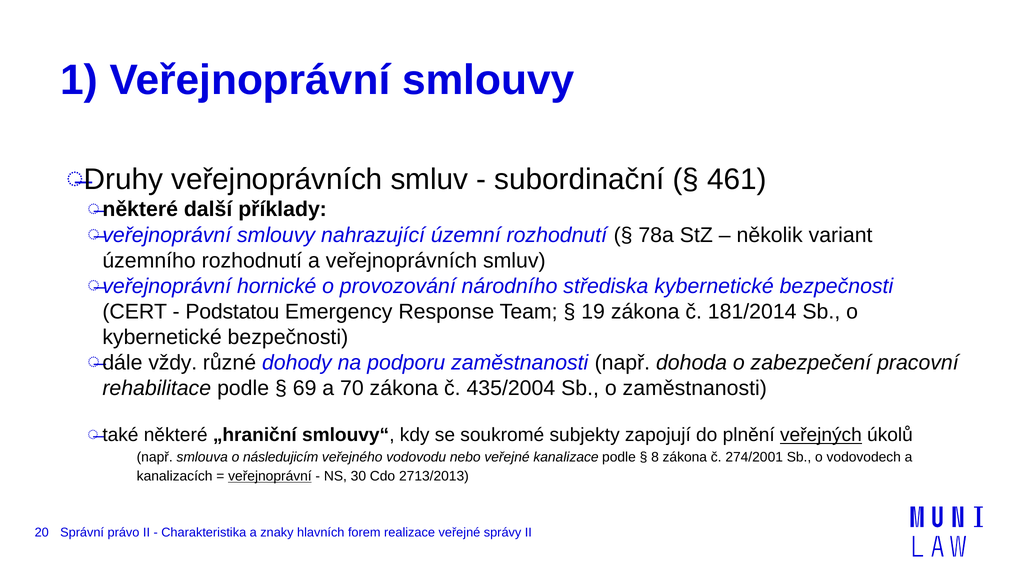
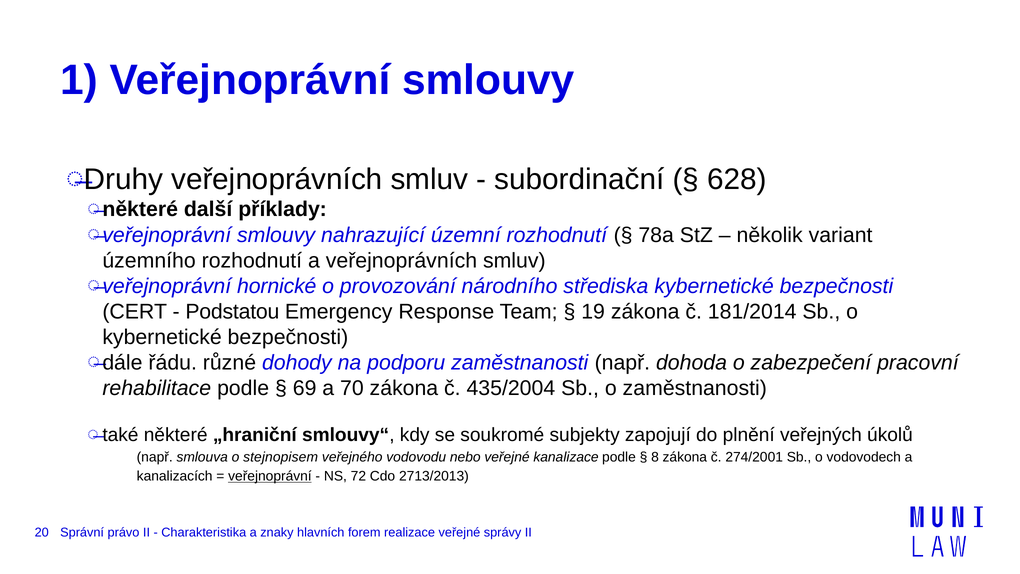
461: 461 -> 628 (737, 179)
vždy: vždy -> řádu (173, 362)
veřejných underline: present -> none (821, 435)
následujicím: následujicím -> stejnopisem (281, 457)
30: 30 -> 72 (358, 476)
